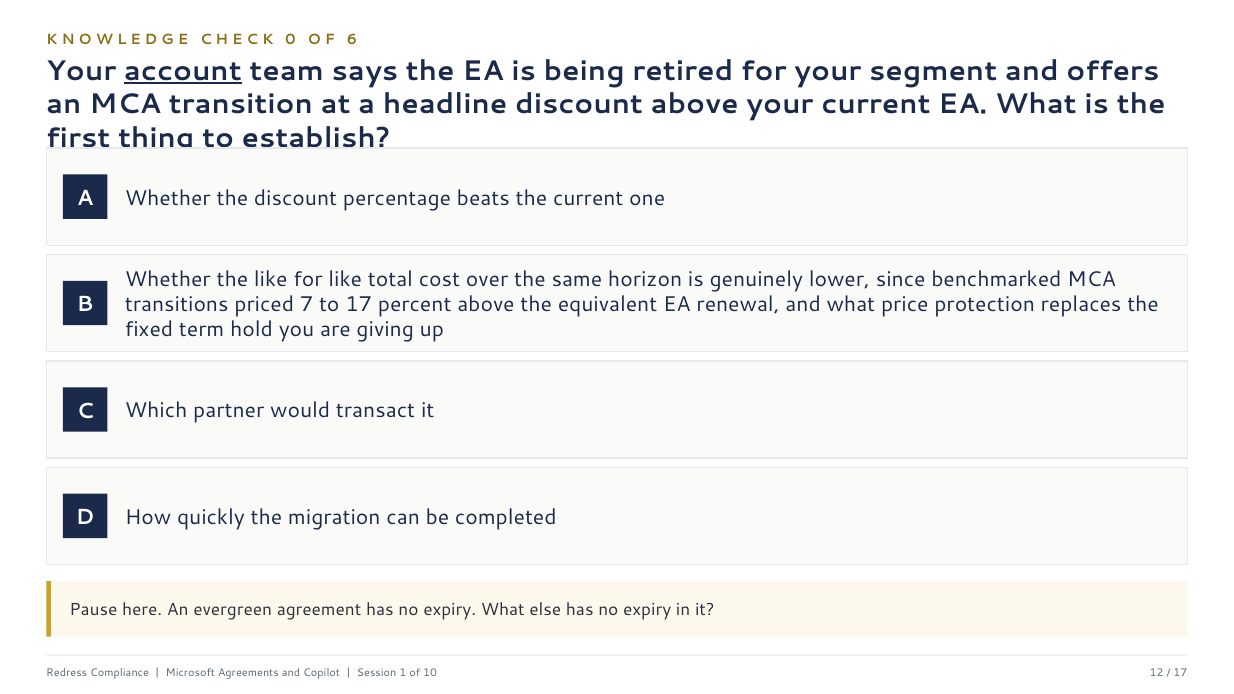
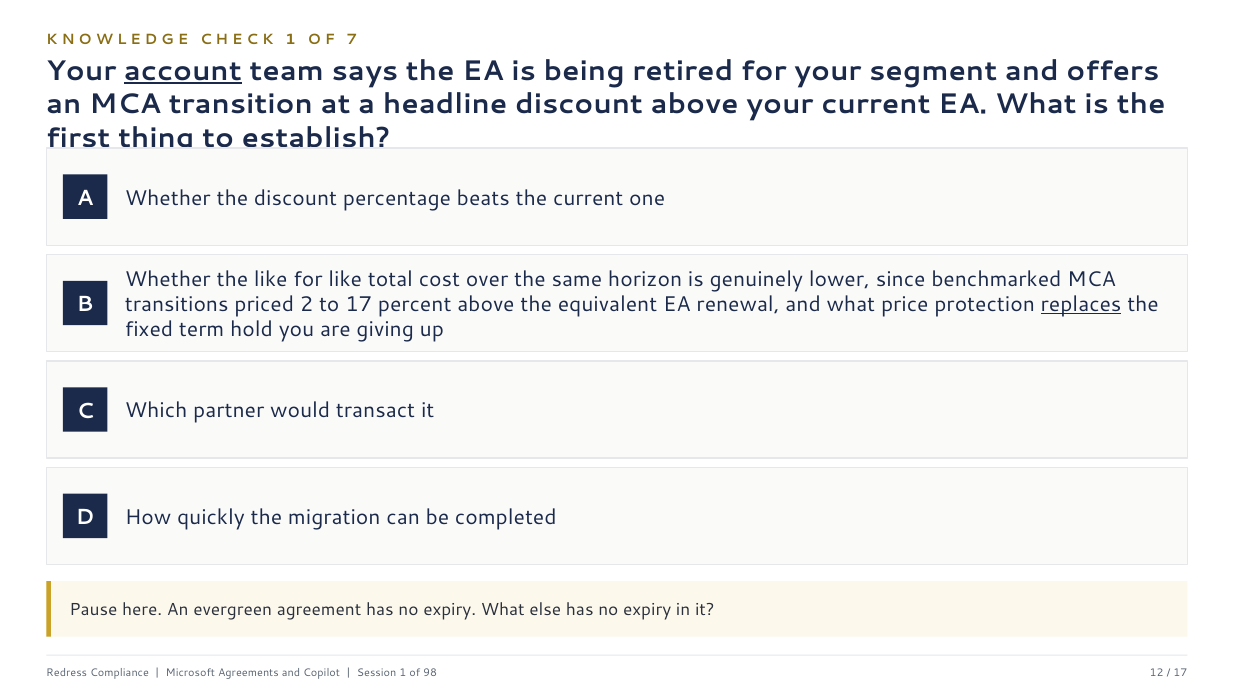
0: 0 -> 1 (290, 40)
6: 6 -> 7 (352, 40)
7: 7 -> 2 (307, 305)
replaces underline: none -> present (1081, 305)
10: 10 -> 98 (430, 673)
